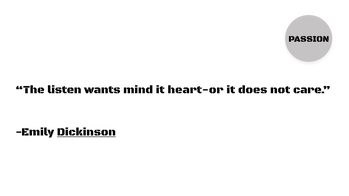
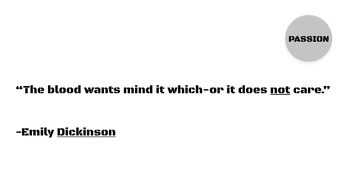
listen: listen -> blood (64, 90)
heart-or: heart-or -> which-or (196, 90)
not underline: none -> present (280, 90)
